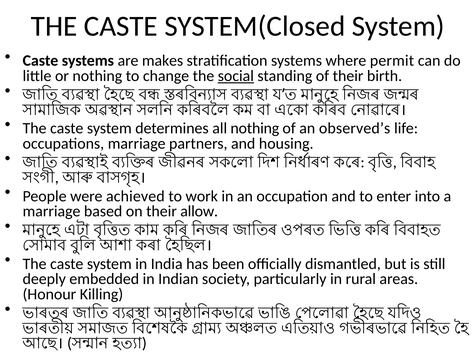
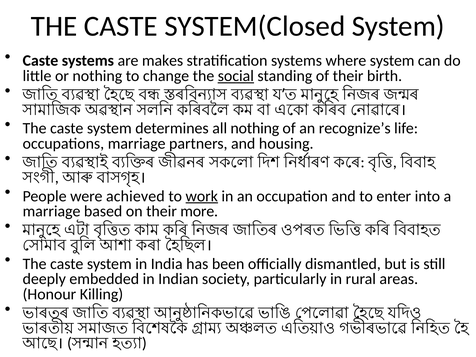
where permit: permit -> system (392, 61)
observed’s: observed’s -> recognize’s (355, 128)
work underline: none -> present (202, 196)
allow: allow -> more (199, 211)
